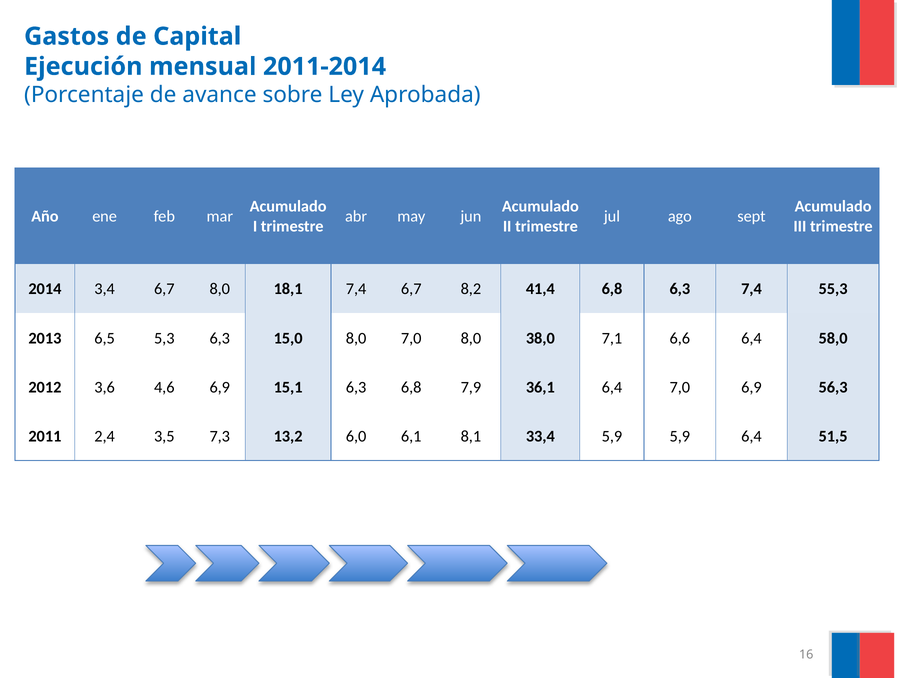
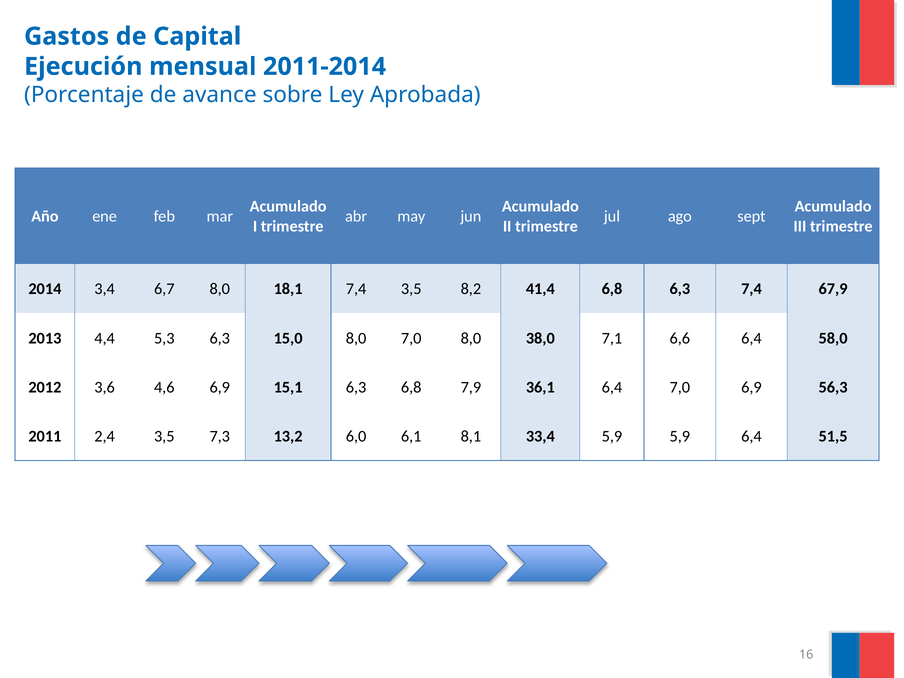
7,4 6,7: 6,7 -> 3,5 (411, 289)
55,3: 55,3 -> 67,9 (833, 289)
6,5: 6,5 -> 4,4 (105, 338)
